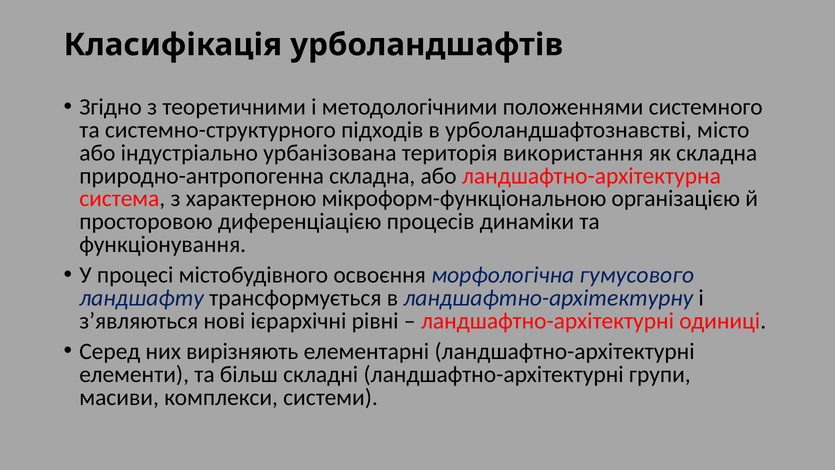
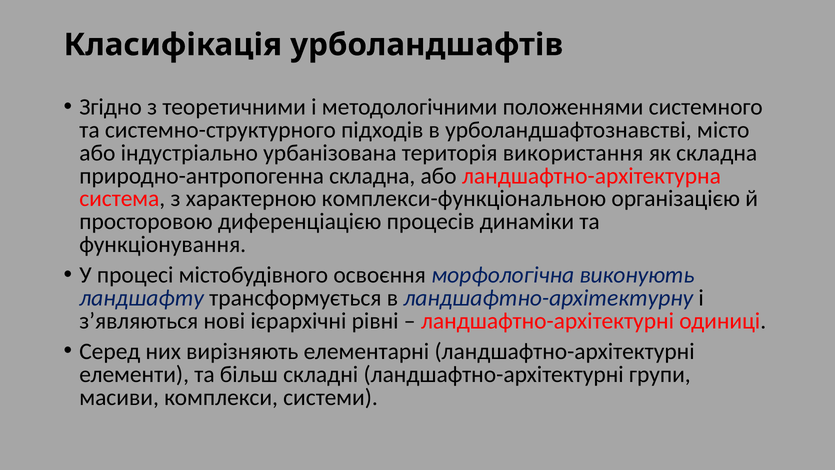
мікроформ-функціональною: мікроформ-функціональною -> комплекси-функціональною (464, 199)
гумусового: гумусового -> виконують (637, 275)
